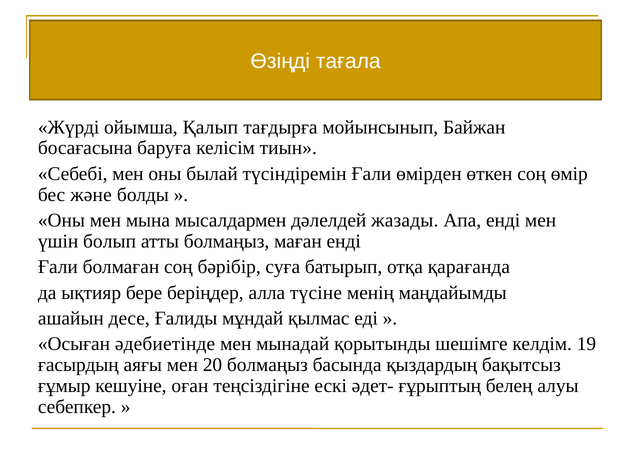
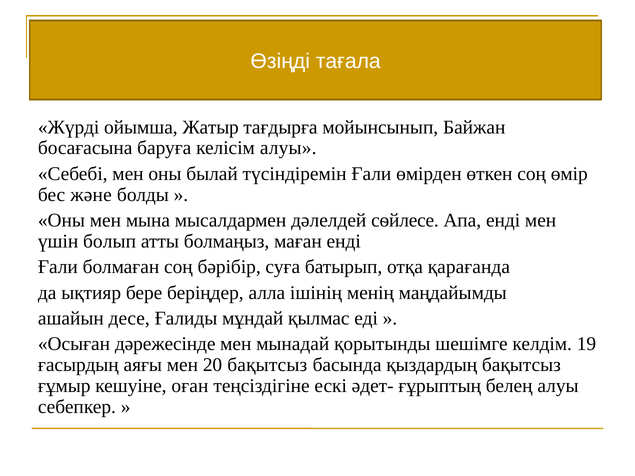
Қалып: Қалып -> Жатыр (211, 127)
келісім тиын: тиын -> алуы (288, 148)
жазады: жазады -> сѳйлесе (405, 221)
түсіне: түсіне -> ішінің (316, 293)
әдебиетінде: әдебиетінде -> дәрежесінде (165, 344)
20 болмаңыз: болмаңыз -> бақытсыз (267, 365)
